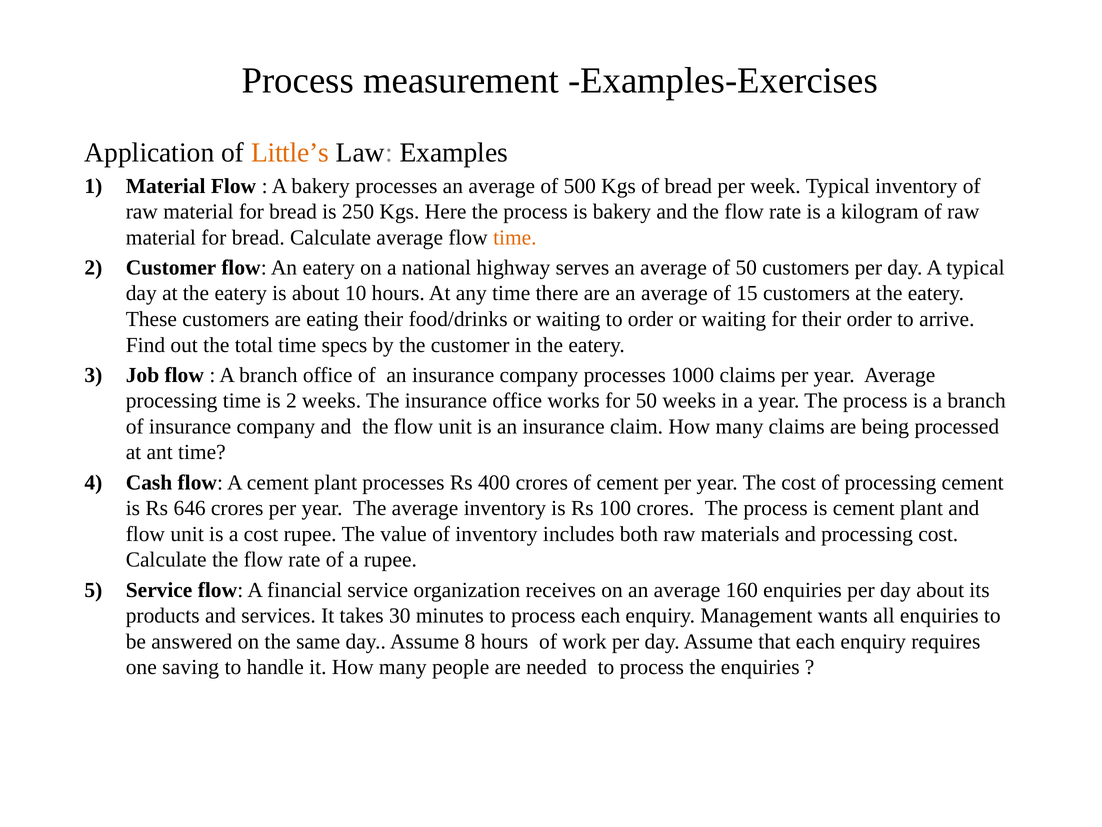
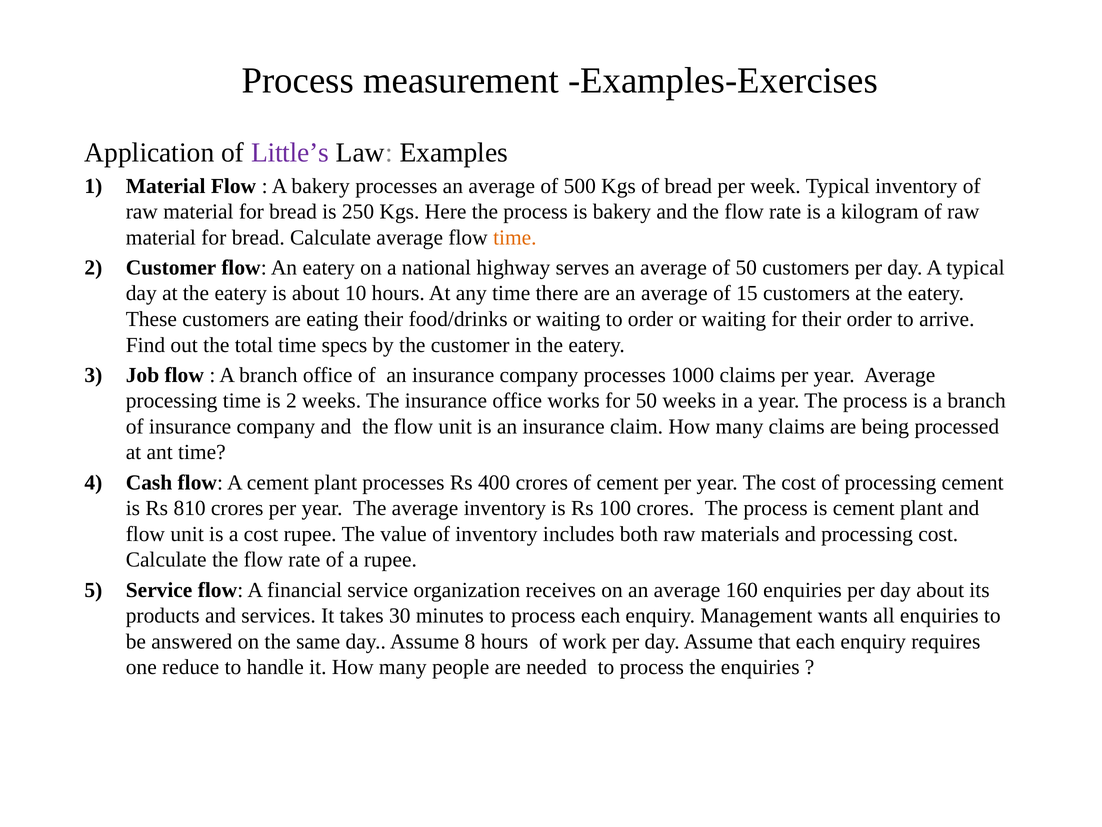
Little’s colour: orange -> purple (290, 153)
646: 646 -> 810 (190, 508)
saving: saving -> reduce (191, 667)
